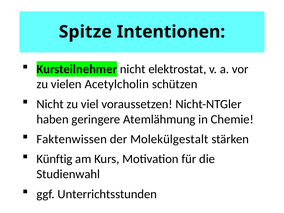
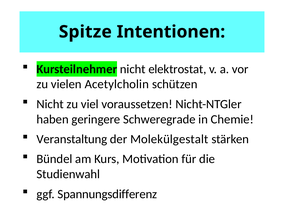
Atemlähmung: Atemlähmung -> Schweregrade (159, 119)
Faktenwissen: Faktenwissen -> Veranstaltung (72, 139)
Künftig: Künftig -> Bündel (54, 159)
Unterrichtsstunden: Unterrichtsstunden -> Spannungsdifferenz (107, 194)
